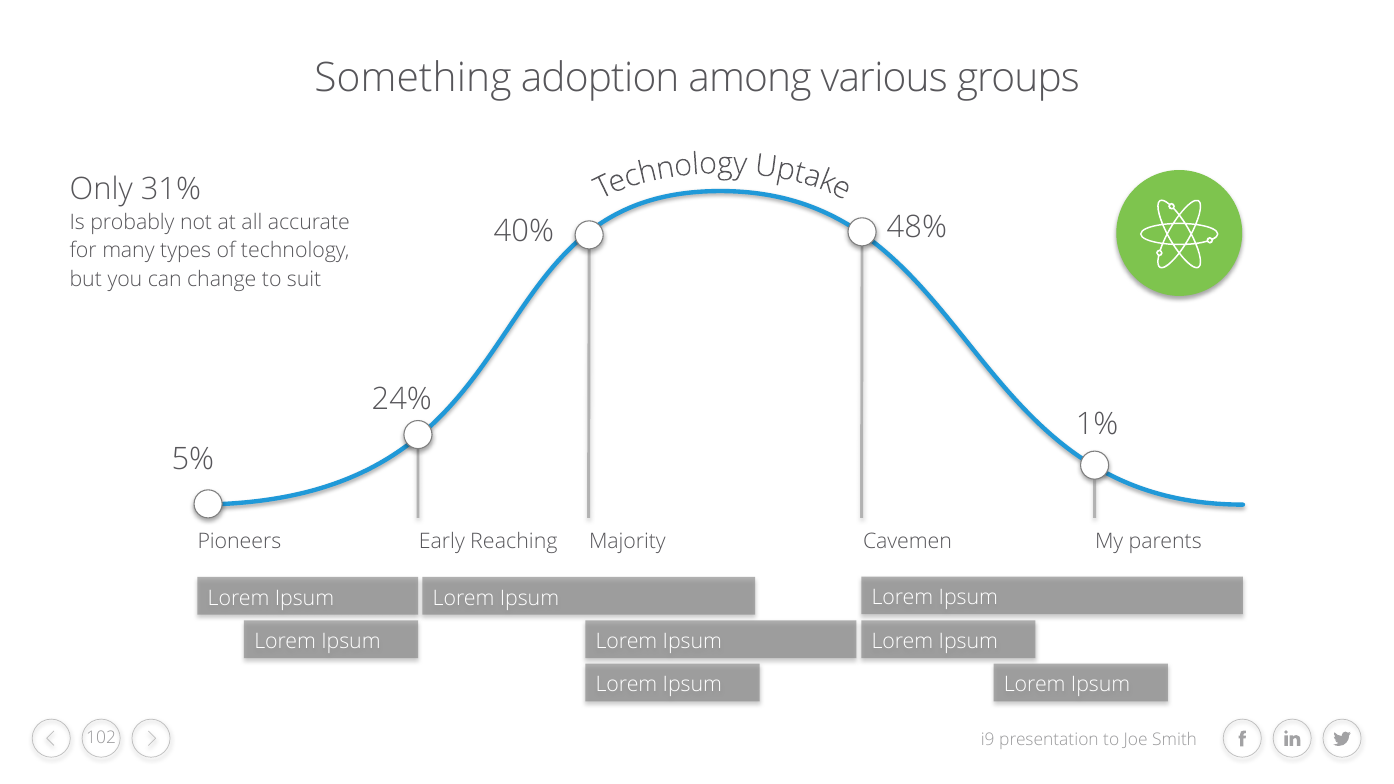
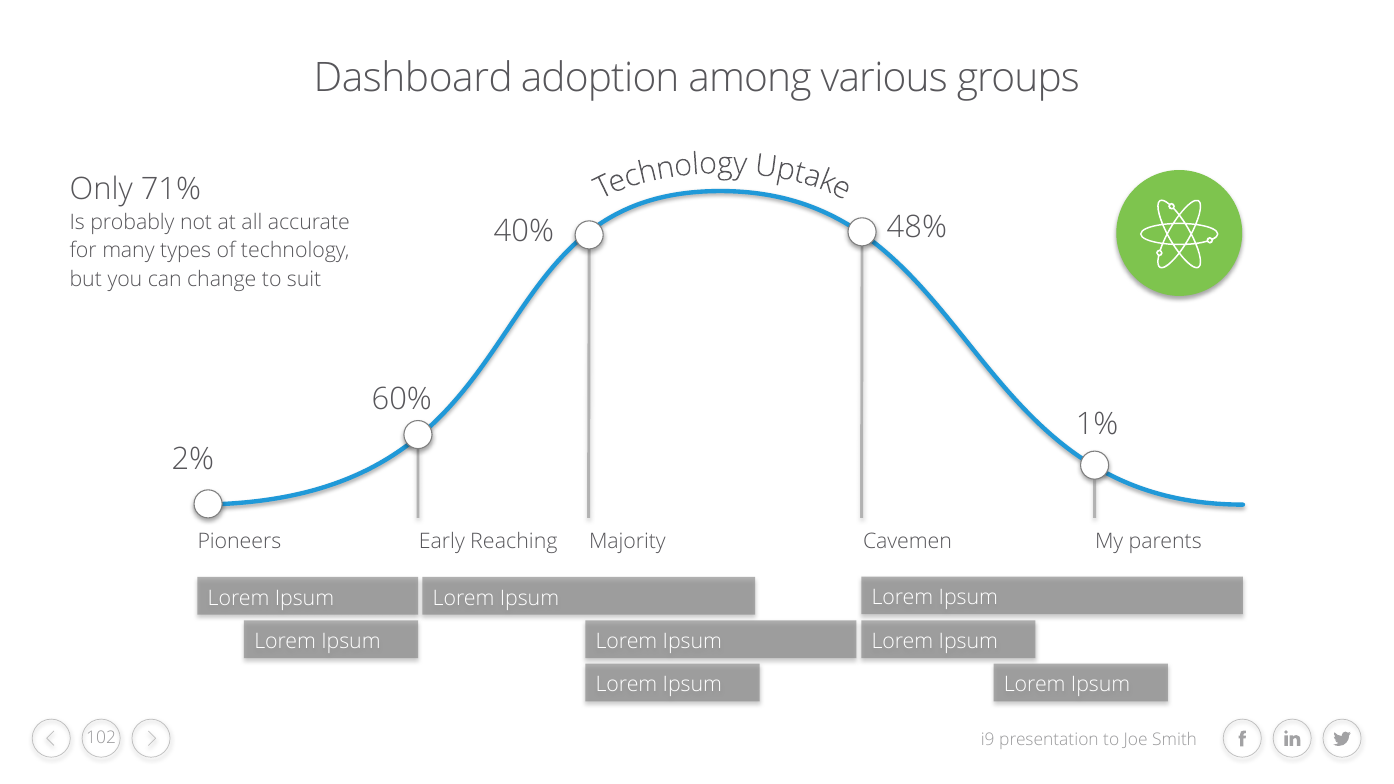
Something: Something -> Dashboard (413, 78)
31%: 31% -> 71% (171, 190)
24%: 24% -> 60% (402, 399)
5%: 5% -> 2% (193, 459)
